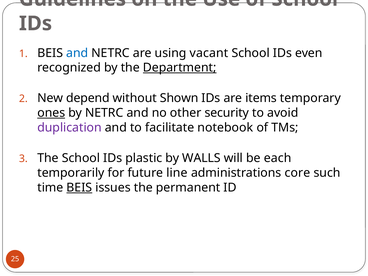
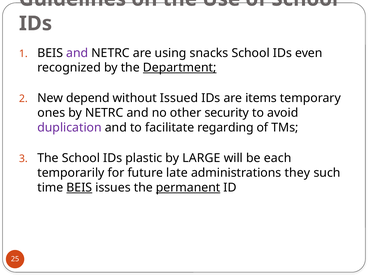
and colour: blue -> purple (77, 53)
vacant: vacant -> snacks (209, 53)
Shown: Shown -> Issued (179, 98)
ones underline: present -> none (51, 113)
notebook: notebook -> regarding (225, 128)
WALLS: WALLS -> LARGE (201, 158)
line: line -> late (177, 173)
core: core -> they (297, 173)
permanent underline: none -> present (188, 187)
